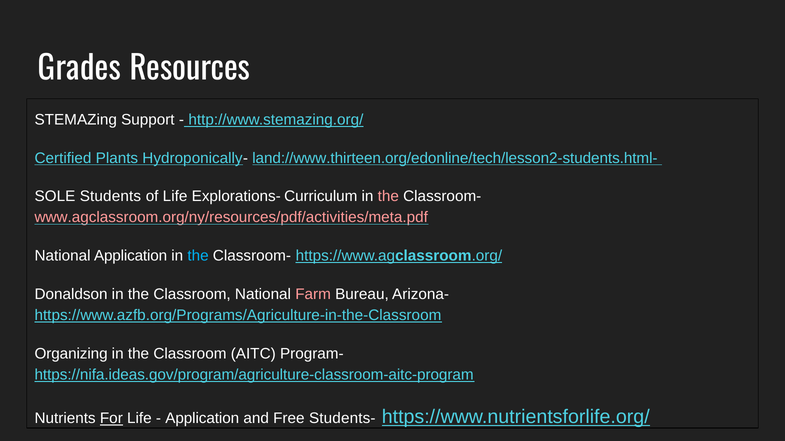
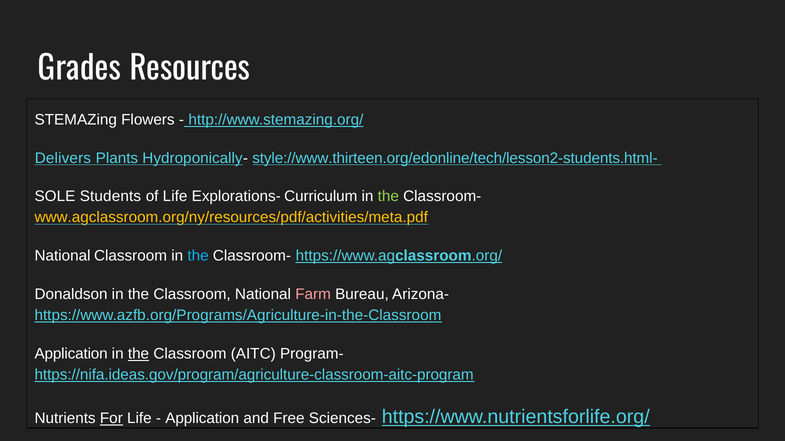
Support: Support -> Flowers (148, 120)
Certified: Certified -> Delivers (63, 158)
land://www.thirteen.org/edonline/tech/lesson2-students.html-: land://www.thirteen.org/edonline/tech/lesson2-students.html- -> style://www.thirteen.org/edonline/tech/lesson2-students.html- (455, 158)
the colour: pink -> light green (388, 197)
www.agclassroom.org/ny/resources/pdf/activities/meta.pdf colour: pink -> yellow (231, 218)
National Application: Application -> Classroom (130, 256)
Organizing: Organizing -> Application (71, 354)
the underline: none -> present (139, 354)
Students-: Students- -> Sciences- (342, 419)
